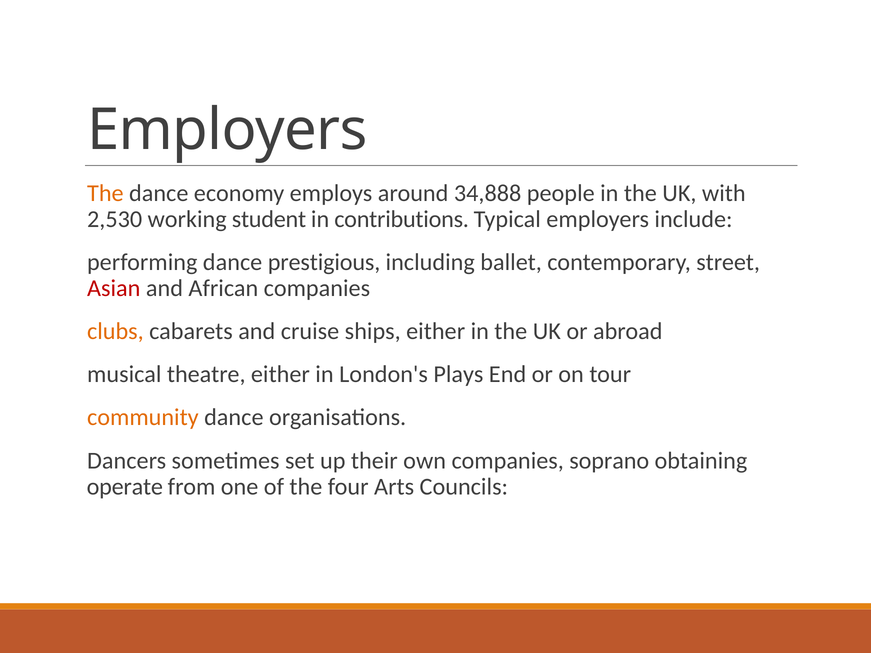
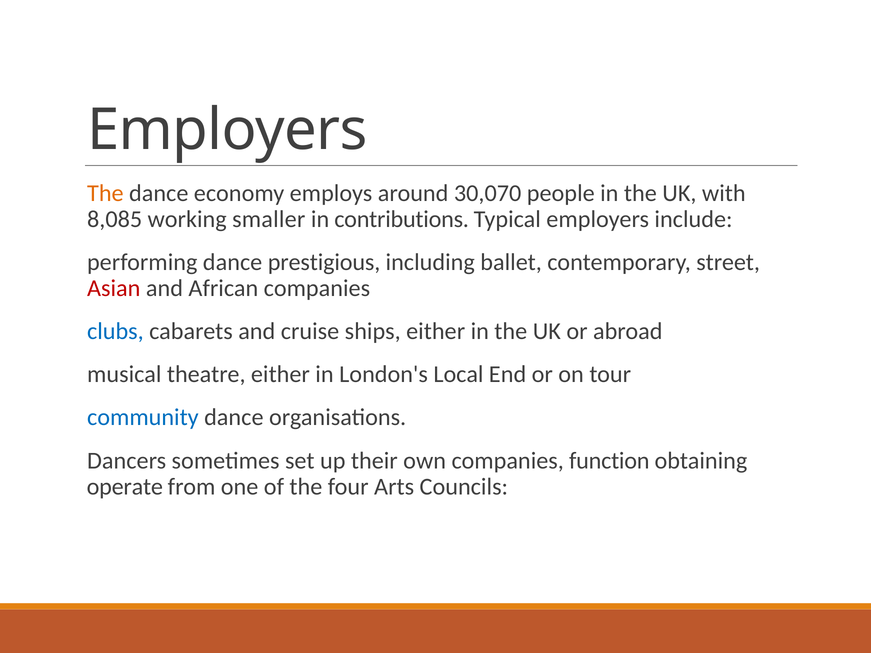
34,888: 34,888 -> 30,070 (488, 193)
2,530: 2,530 -> 8,085 (115, 219)
student: student -> smaller (269, 219)
clubs colour: orange -> blue (115, 331)
Plays: Plays -> Local (458, 375)
community colour: orange -> blue (143, 418)
soprano: soprano -> function (609, 461)
